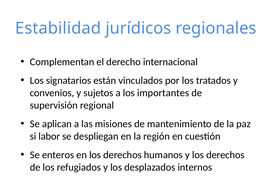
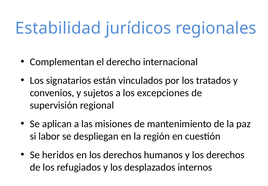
importantes: importantes -> excepciones (163, 93)
enteros: enteros -> heridos (58, 155)
